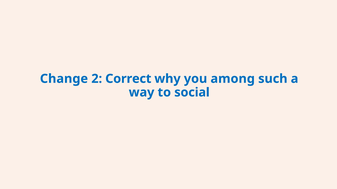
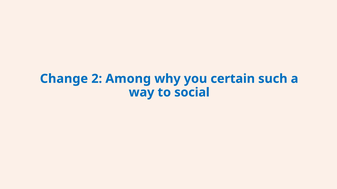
Correct: Correct -> Among (128, 79)
among: among -> certain (233, 79)
